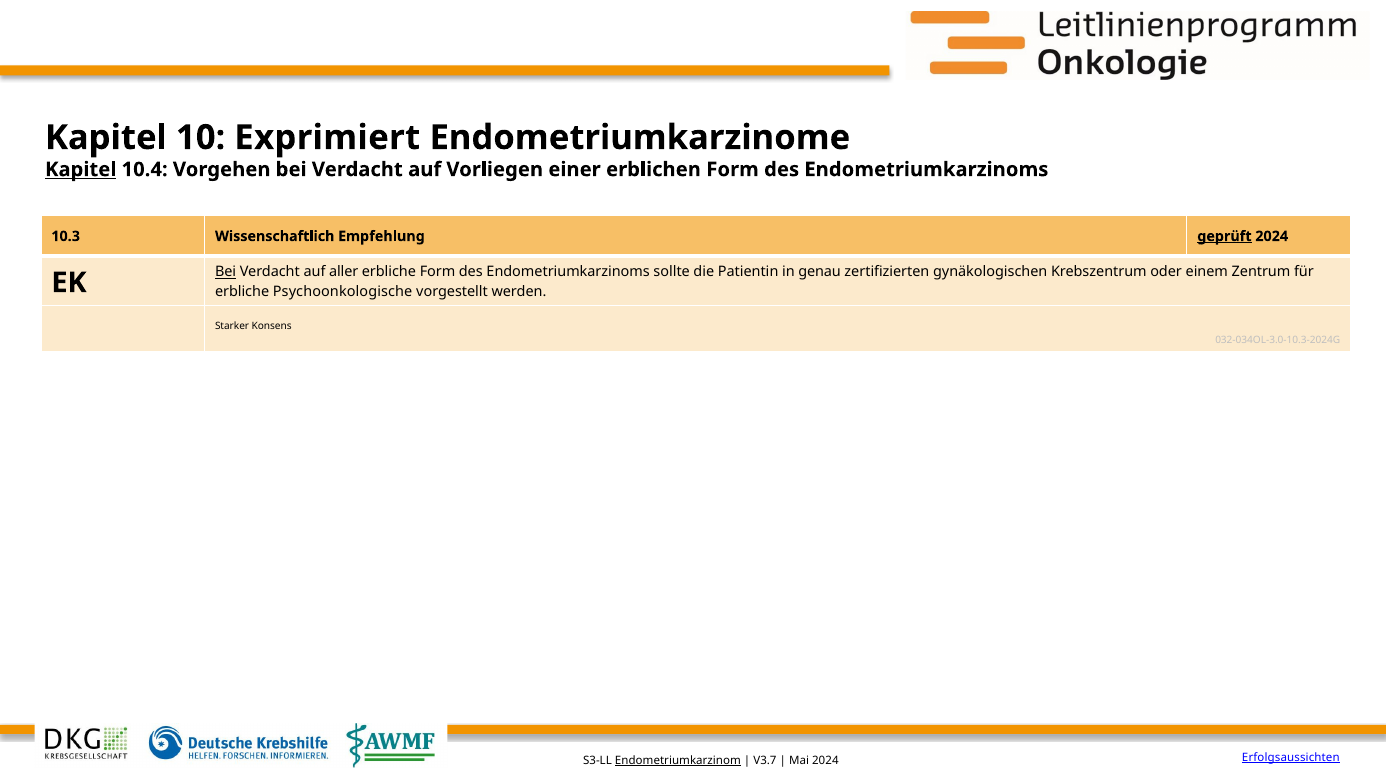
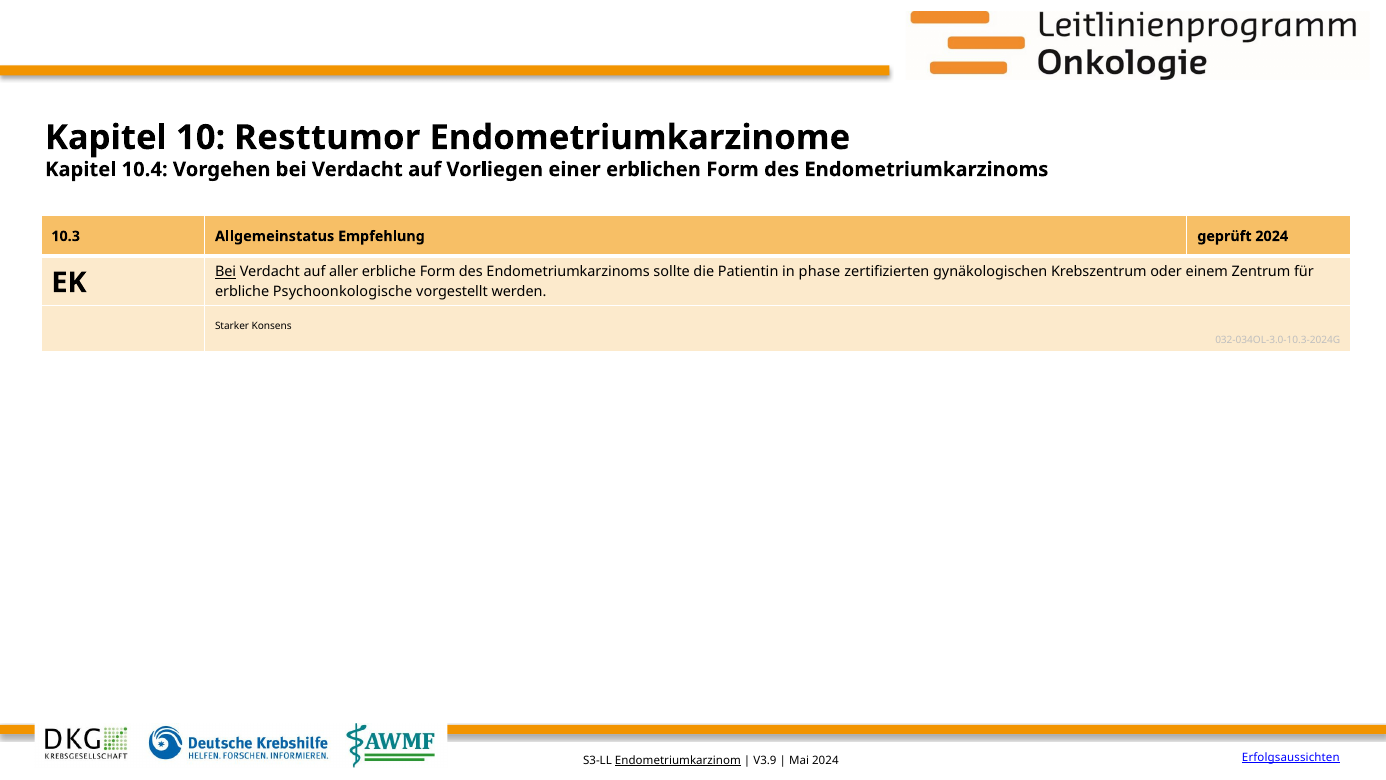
Exprimiert: Exprimiert -> Resttumor (327, 138)
Kapitel underline: present -> none (81, 169)
Wissenschaftlich: Wissenschaftlich -> Allgemeinstatus (275, 236)
geprüft underline: present -> none (1224, 236)
genau: genau -> phase (820, 272)
V3.7: V3.7 -> V3.9 (765, 760)
